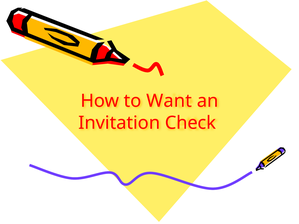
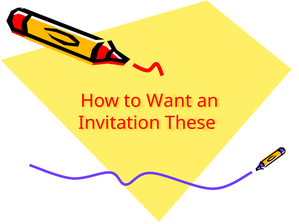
Check: Check -> These (190, 123)
